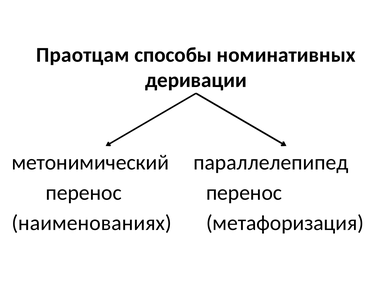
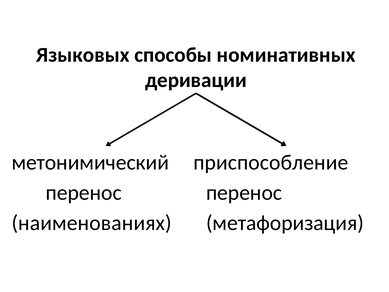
Праотцам: Праотцам -> Языковых (83, 55)
параллелепипед: параллелепипед -> приспособление (271, 162)
